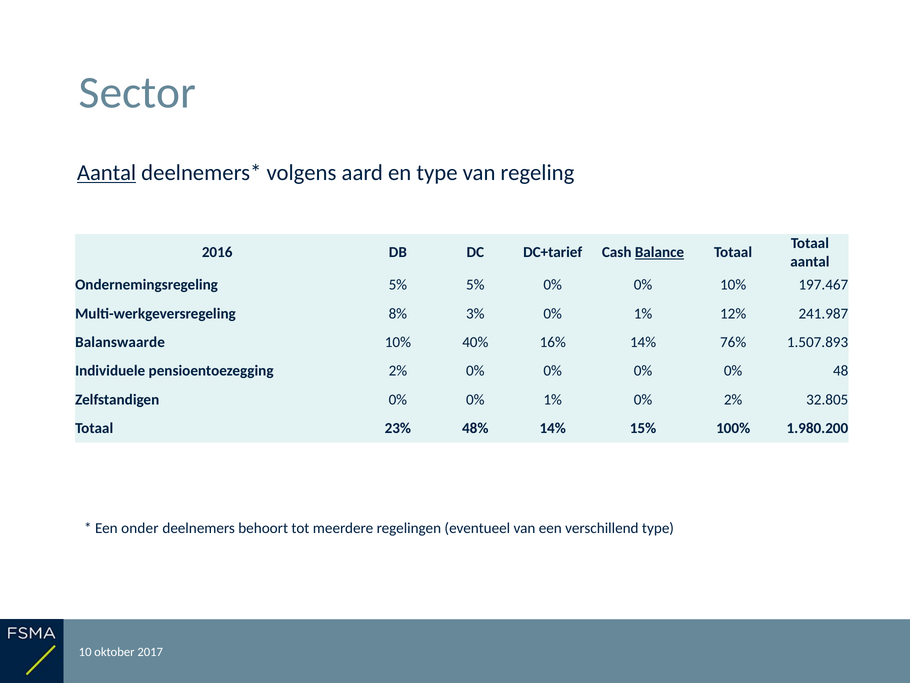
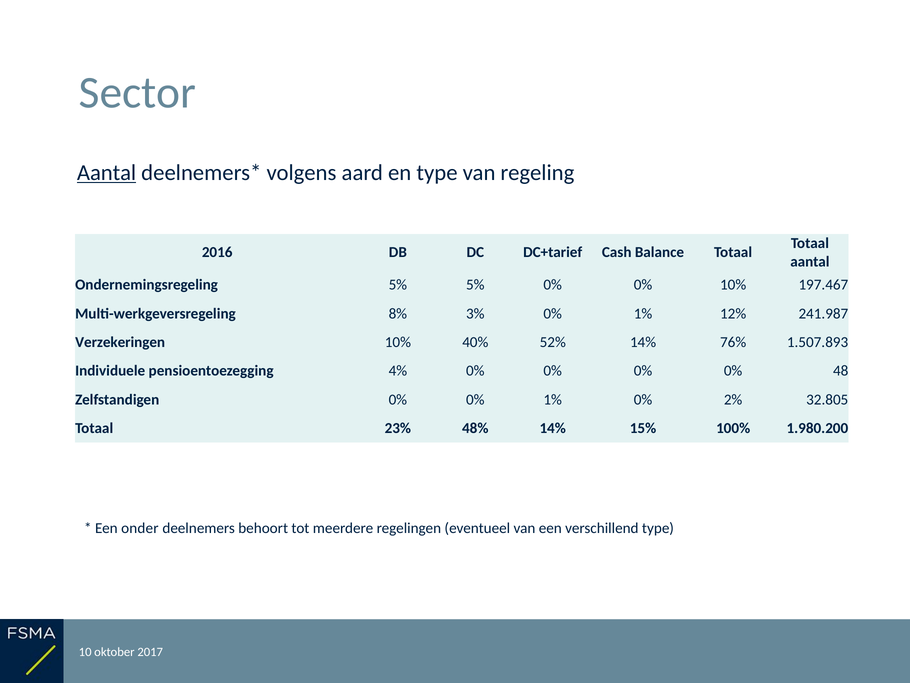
Balance underline: present -> none (660, 252)
Balanswaarde: Balanswaarde -> Verzekeringen (120, 342)
16%: 16% -> 52% (553, 342)
pensioentoezegging 2%: 2% -> 4% (398, 371)
